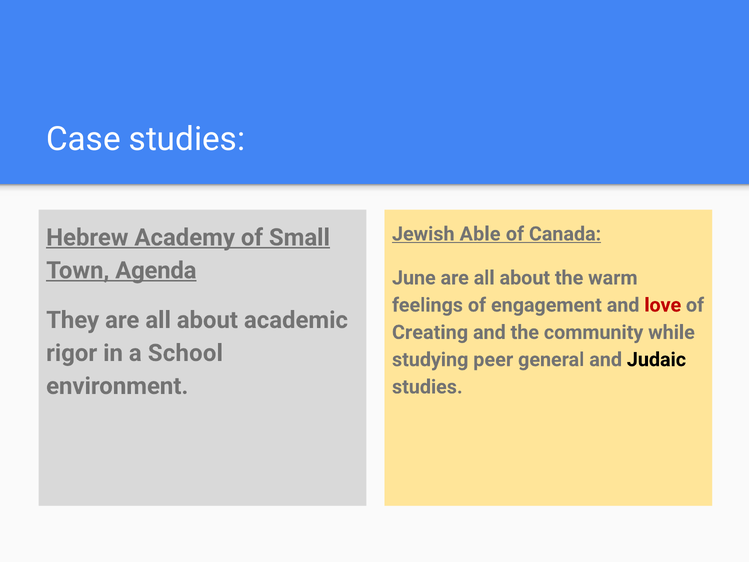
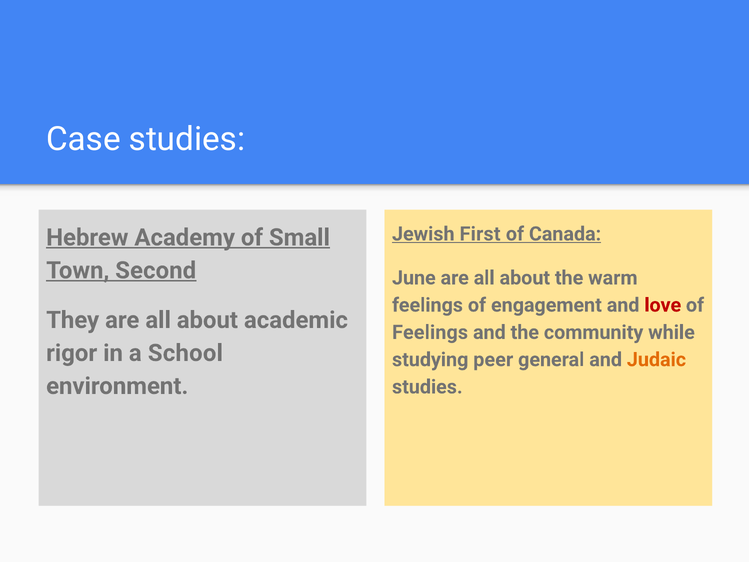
Able: Able -> First (480, 234)
Agenda: Agenda -> Second (156, 270)
Creating: Creating -> Feelings (430, 332)
Judaic colour: black -> orange (656, 359)
